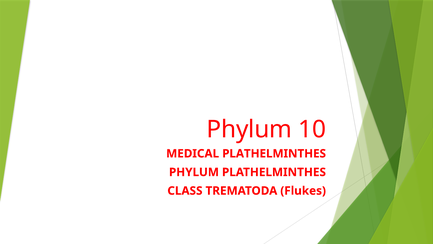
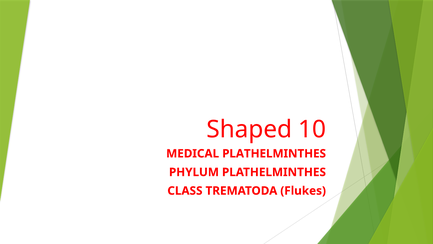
Phylum: Phylum -> Shaped (249, 129)
